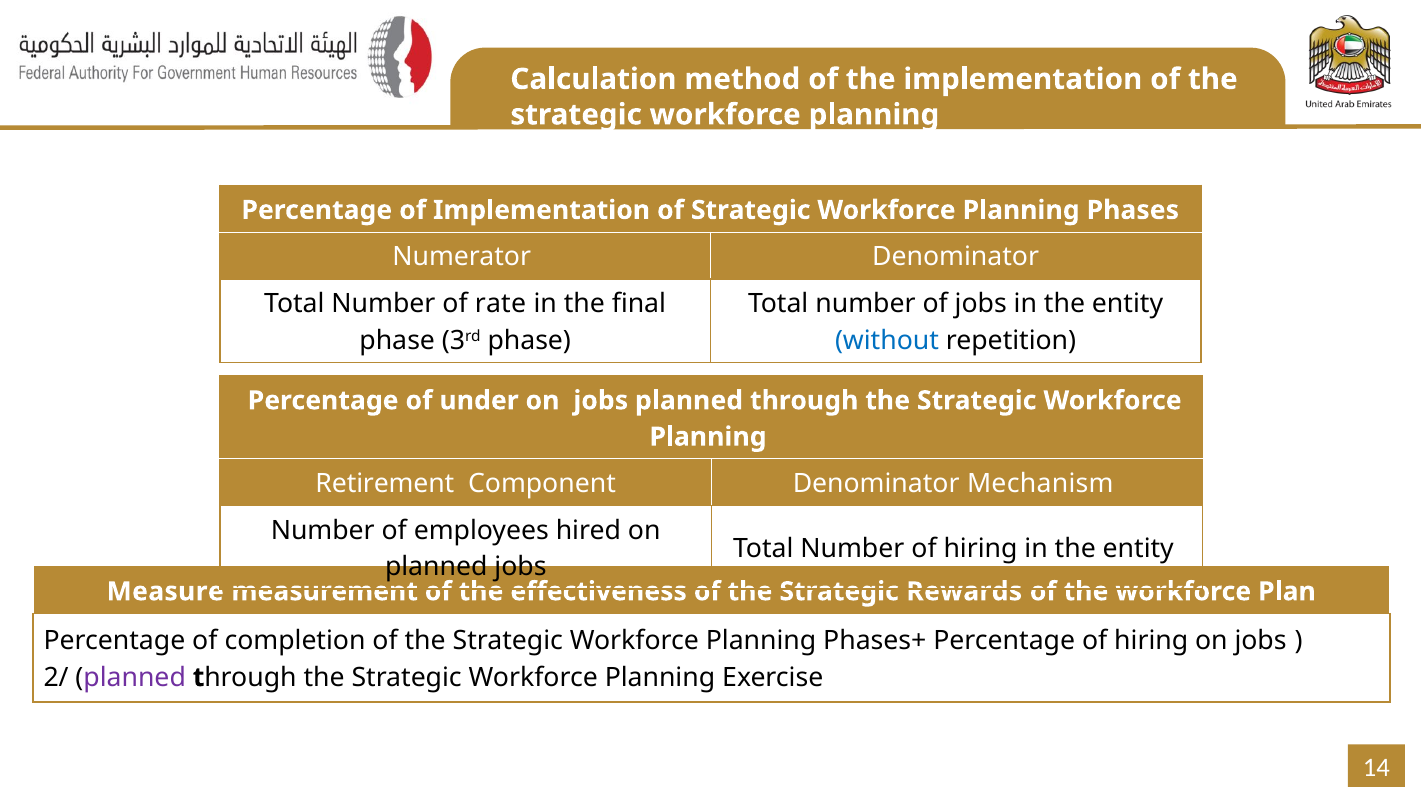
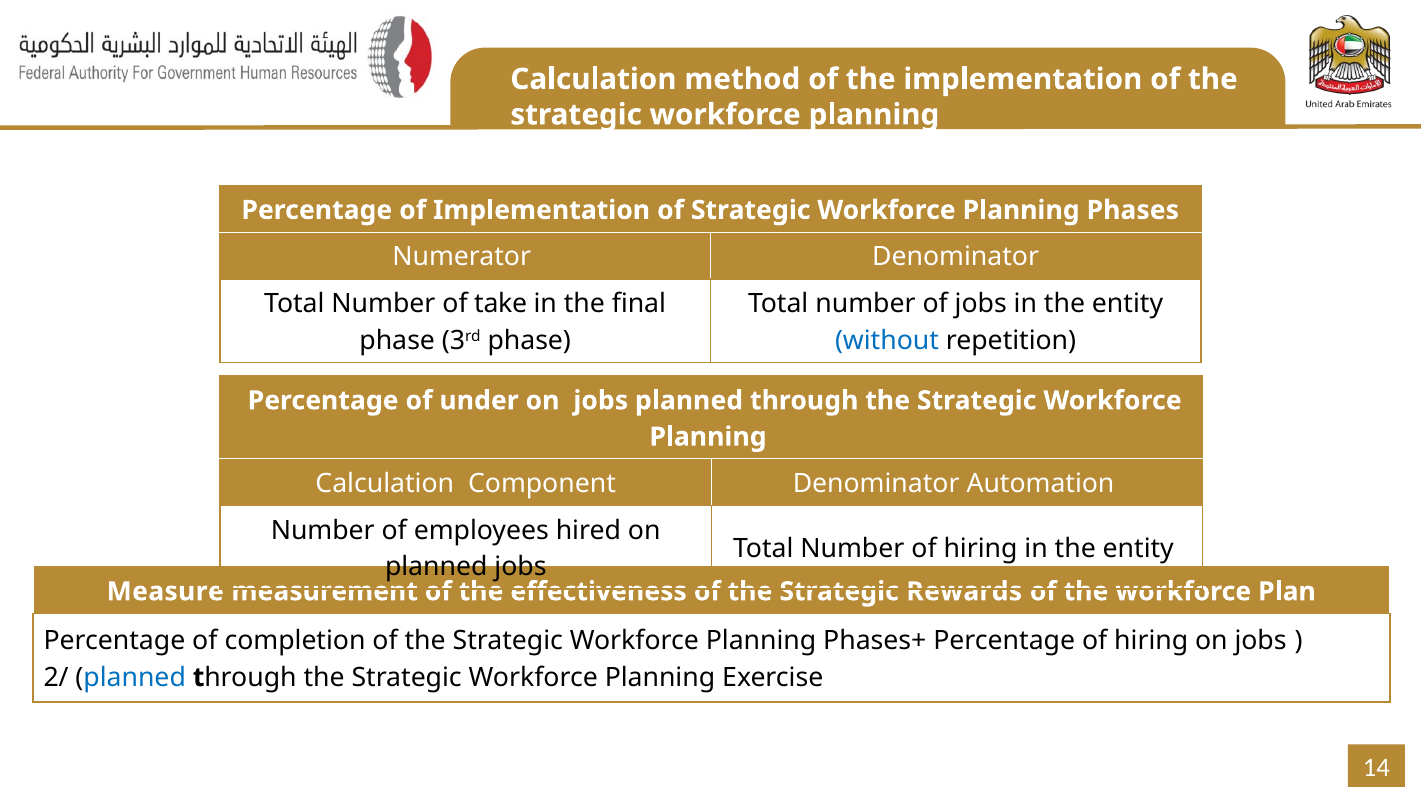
rate: rate -> take (501, 304)
Retirement: Retirement -> Calculation (385, 484)
Mechanism: Mechanism -> Automation (1040, 484)
planned colour: purple -> blue (135, 678)
